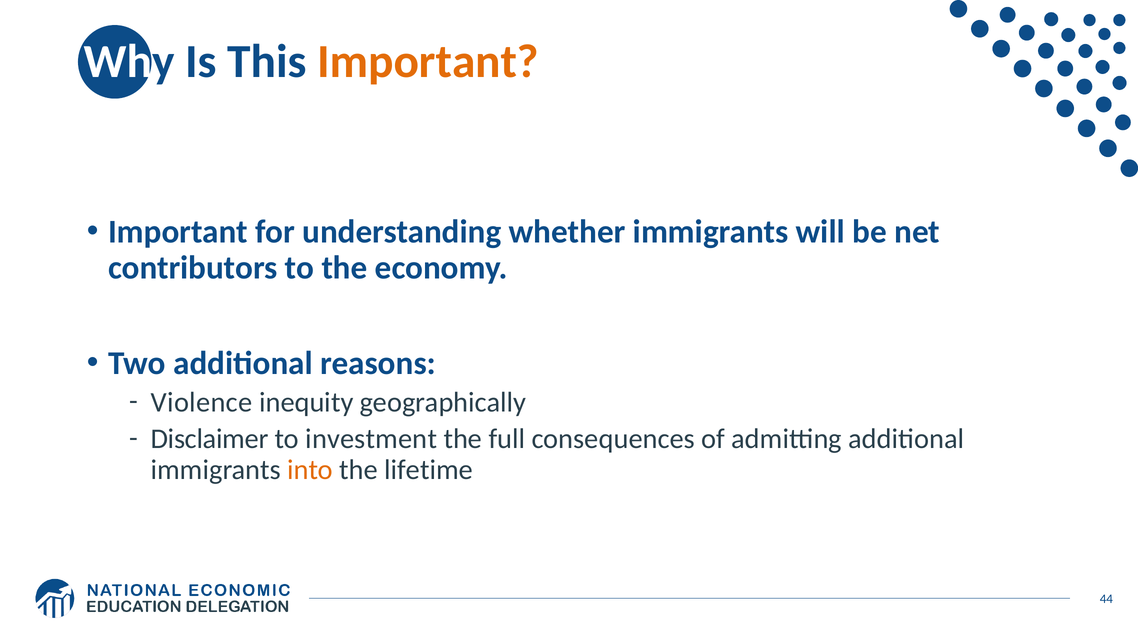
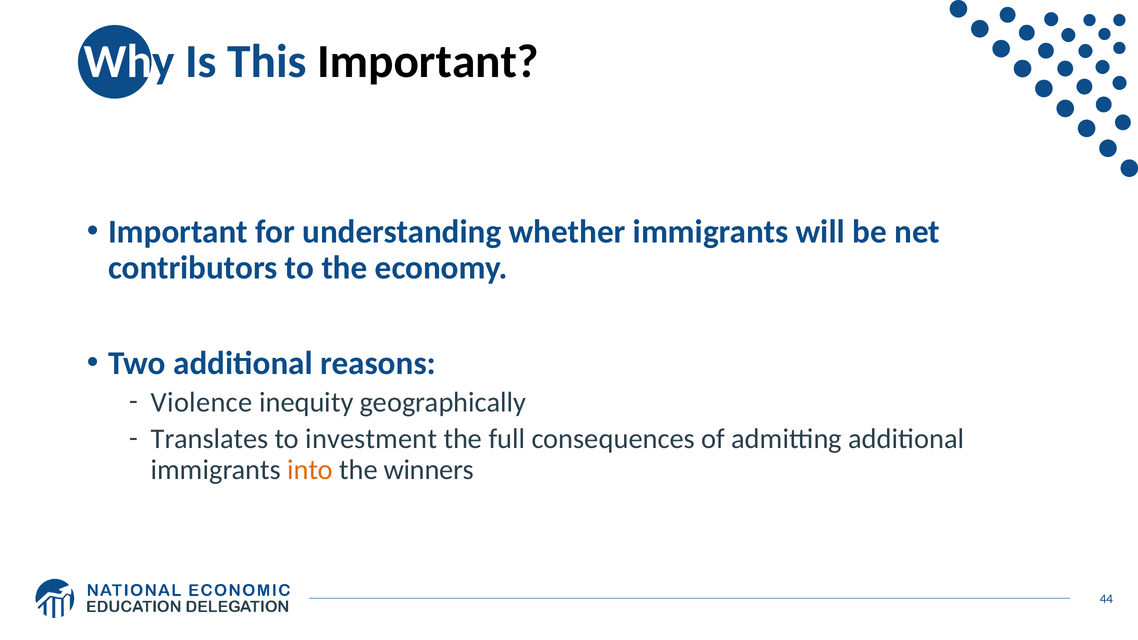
Important colour: orange -> black (428, 62)
Disclaimer: Disclaimer -> Translates (210, 439)
lifetime: lifetime -> winners (429, 470)
